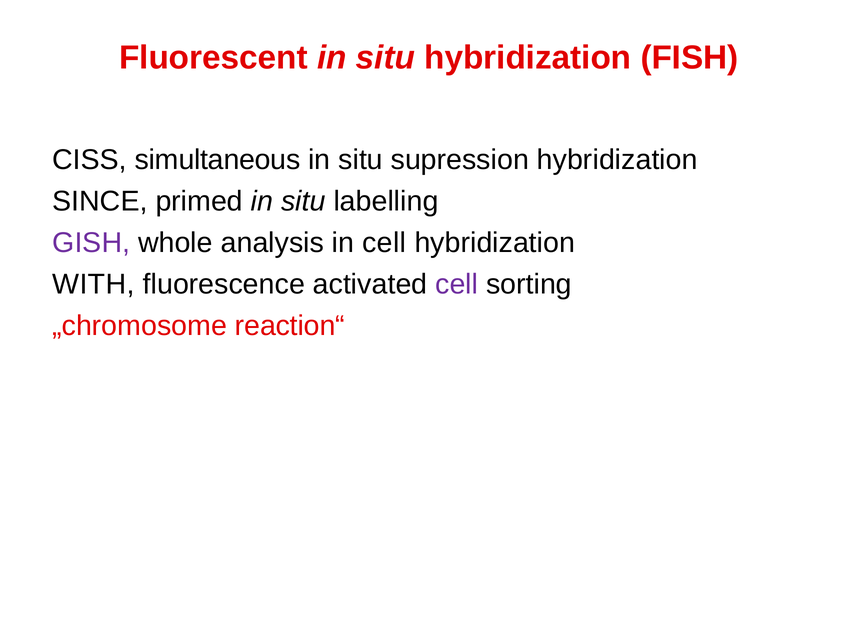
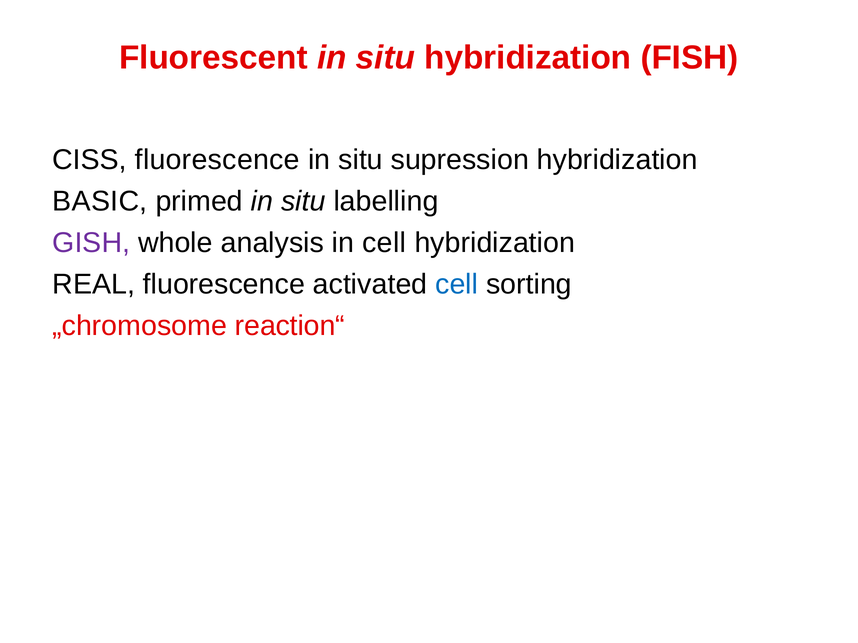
CISS simultaneous: simultaneous -> fluorescence (217, 160)
SINCE: SINCE -> BASIC (100, 201)
WITH: WITH -> REAL (94, 284)
cell colour: purple -> blue (457, 284)
